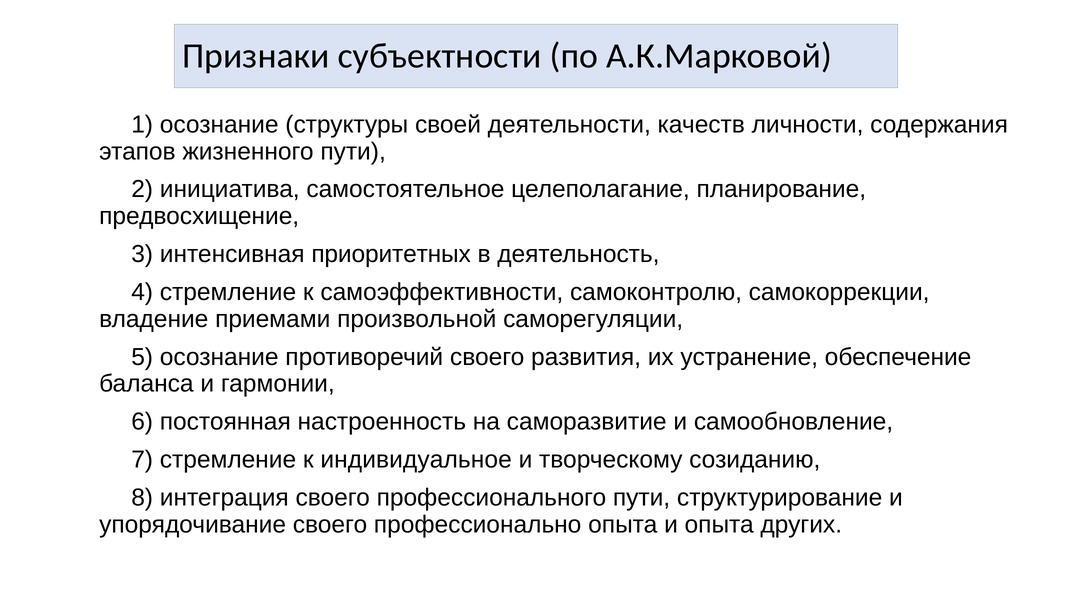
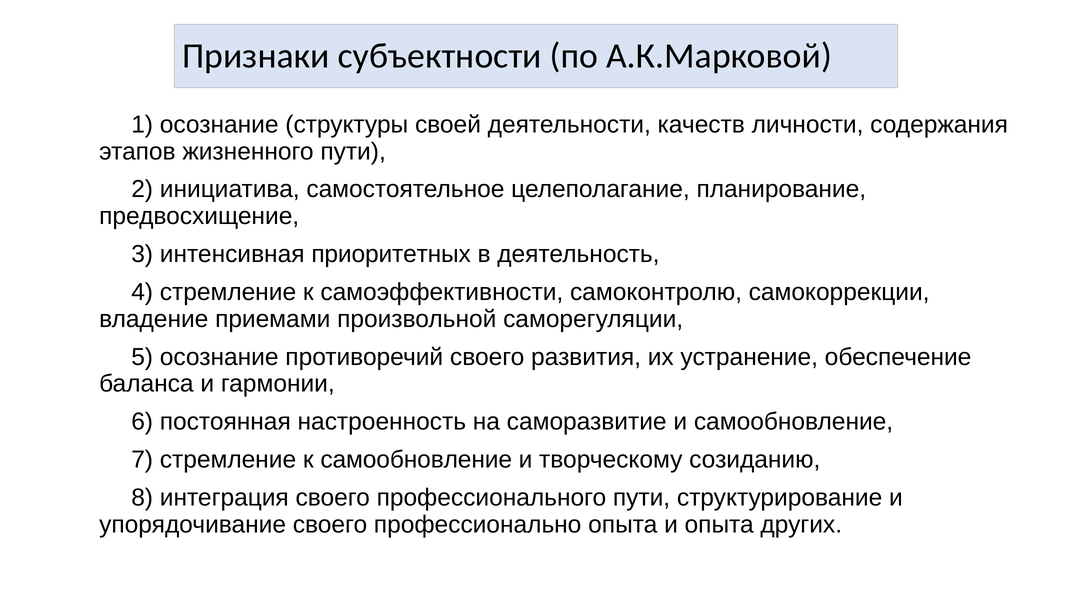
к индивидуальное: индивидуальное -> самообновление (416, 460)
